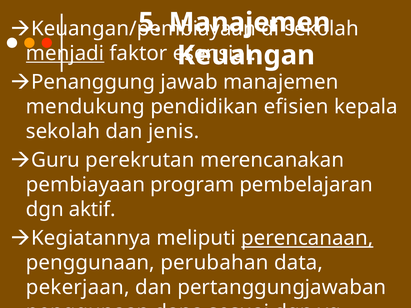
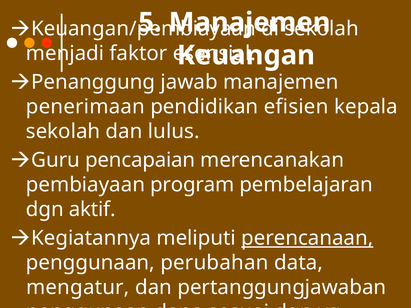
menjadi underline: present -> none (65, 53)
mendukung: mendukung -> penerimaan (85, 107)
jenis: jenis -> lulus (174, 131)
perekrutan: perekrutan -> pencapaian (140, 160)
pekerjaan: pekerjaan -> mengatur (78, 288)
